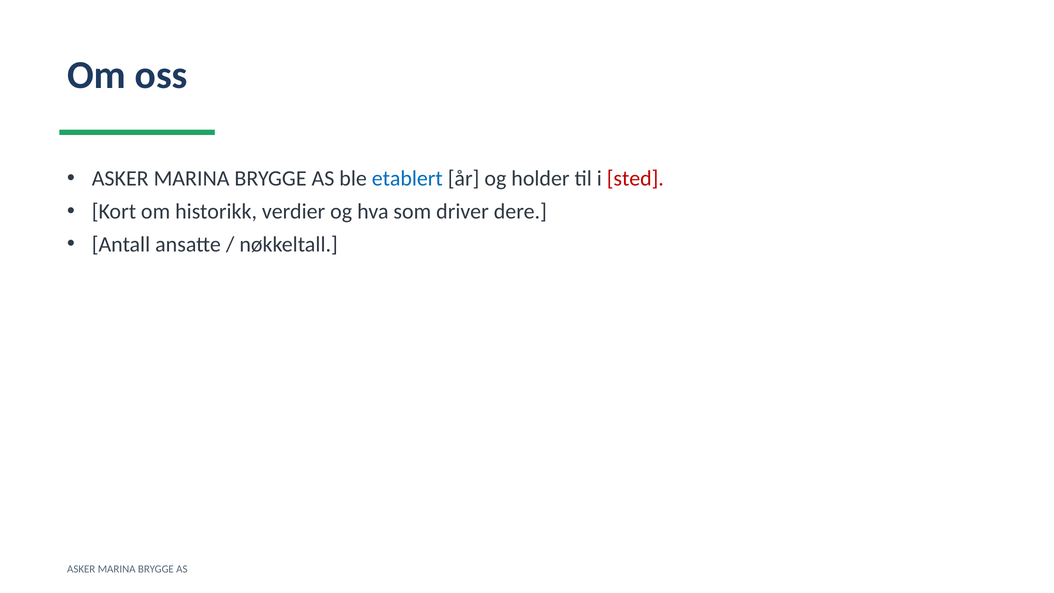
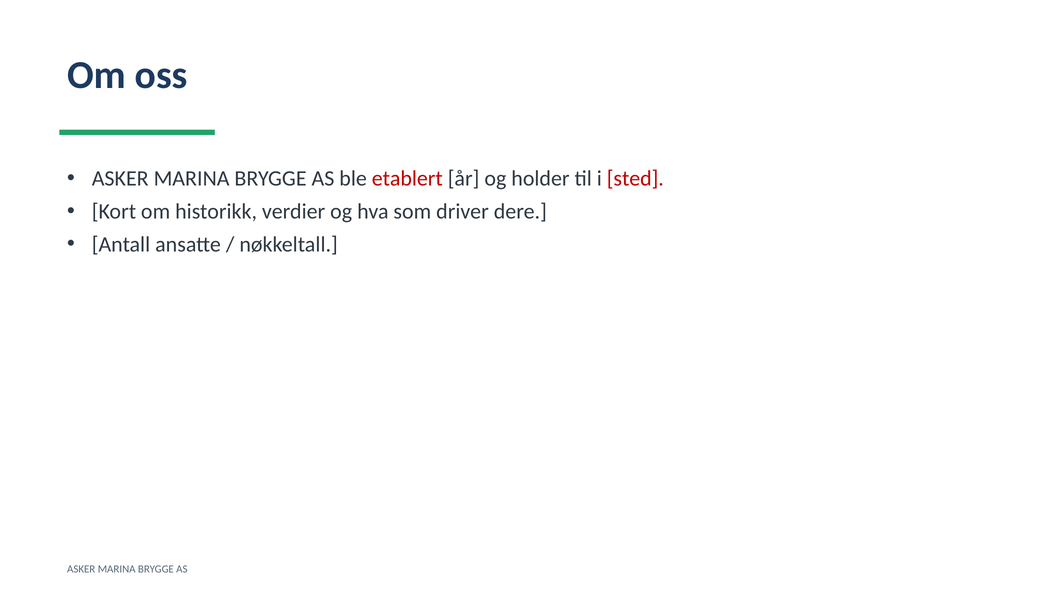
etablert colour: blue -> red (407, 179)
